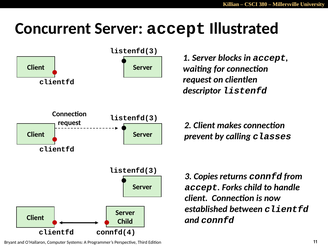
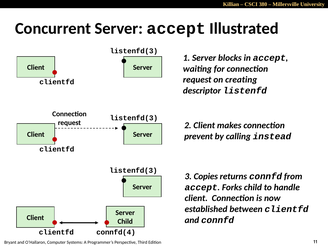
clientlen: clientlen -> creating (241, 80)
classes: classes -> instead (272, 136)
